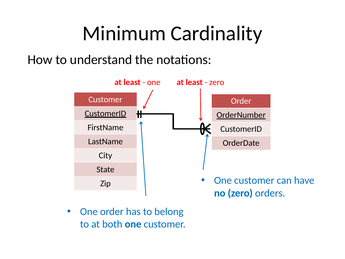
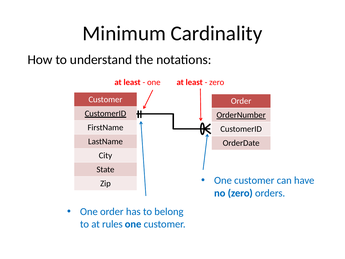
both: both -> rules (112, 224)
